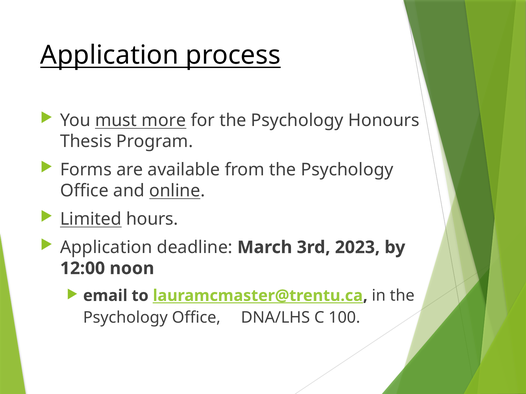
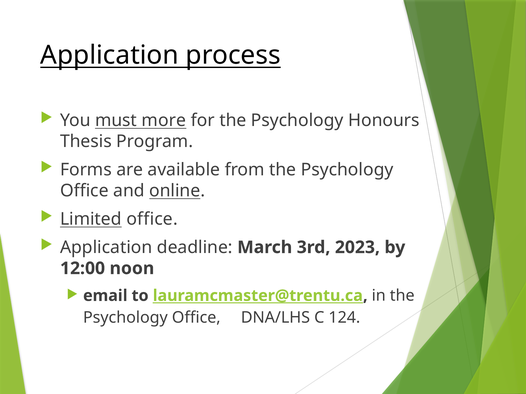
Limited hours: hours -> office (152, 219)
100: 100 -> 124 (344, 318)
